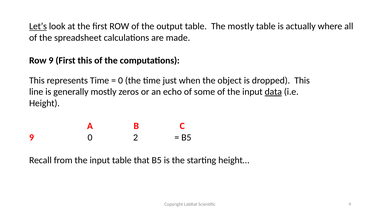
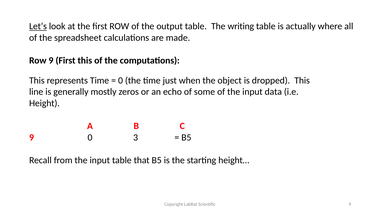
The mostly: mostly -> writing (241, 26)
data underline: present -> none (273, 92)
2: 2 -> 3 (136, 137)
